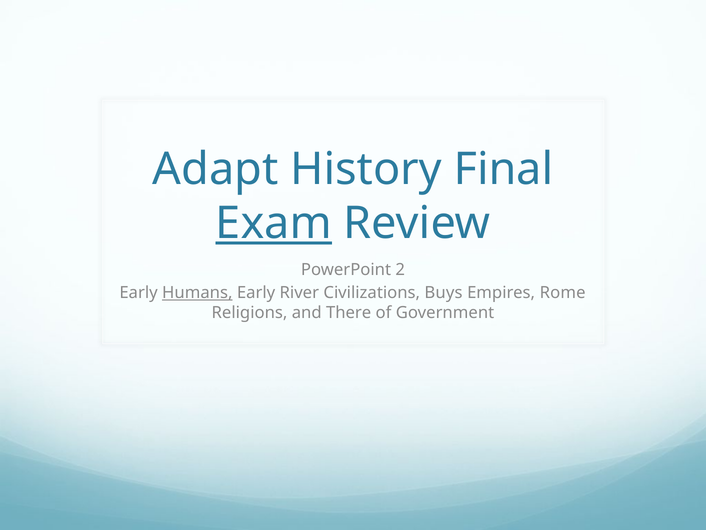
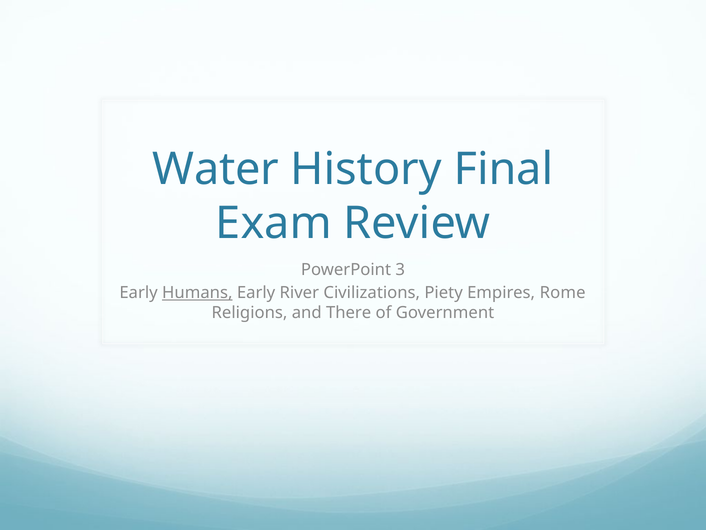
Adapt: Adapt -> Water (216, 169)
Exam underline: present -> none (274, 223)
2: 2 -> 3 (400, 269)
Buys: Buys -> Piety (444, 292)
